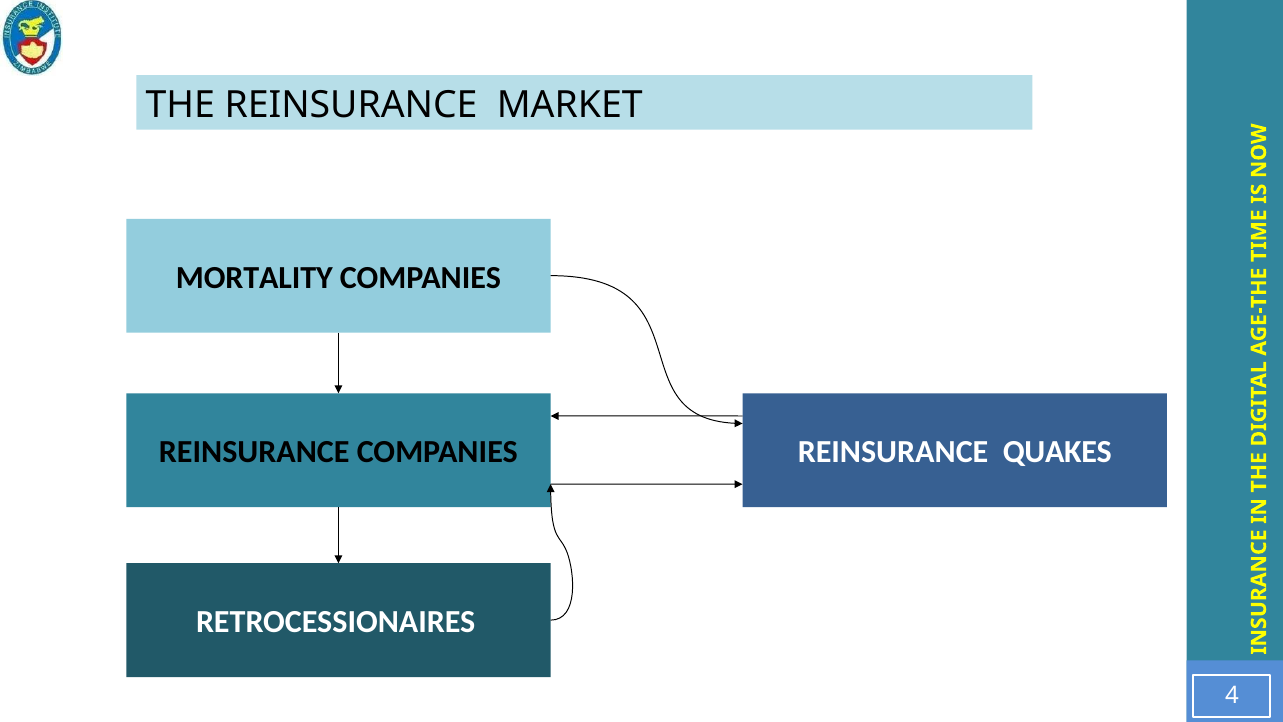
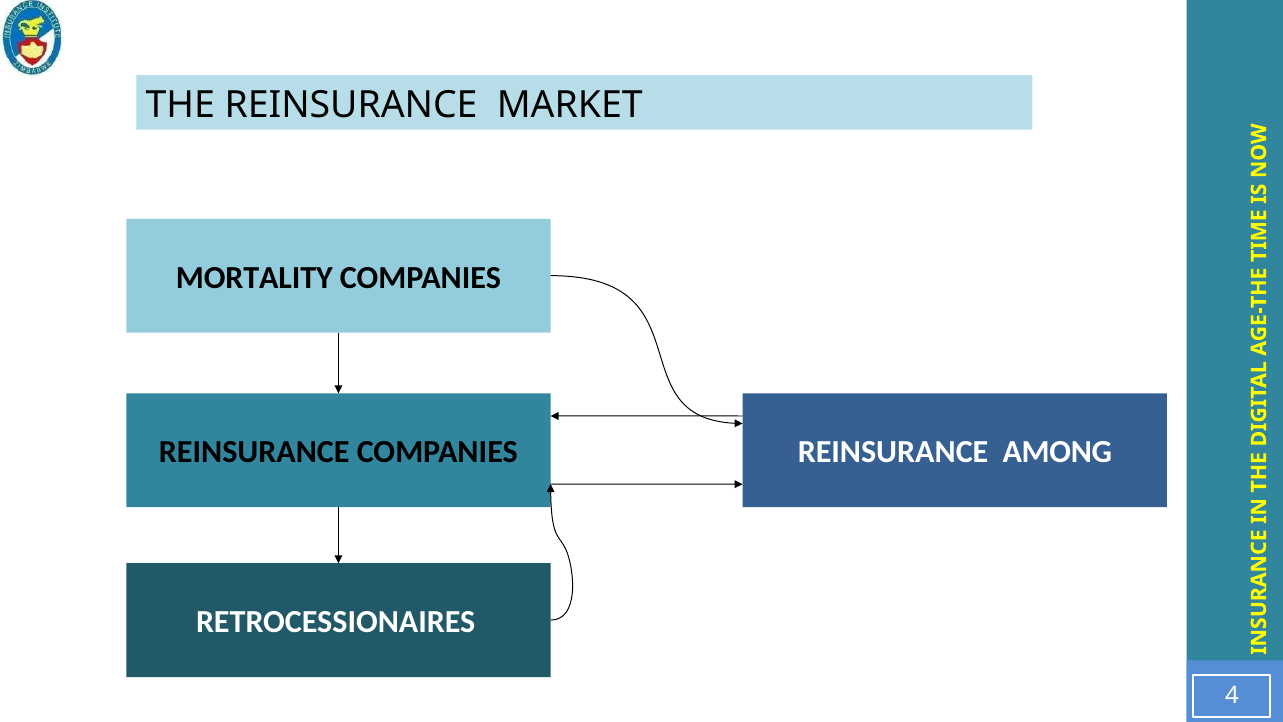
QUAKES: QUAKES -> AMONG (1057, 452)
